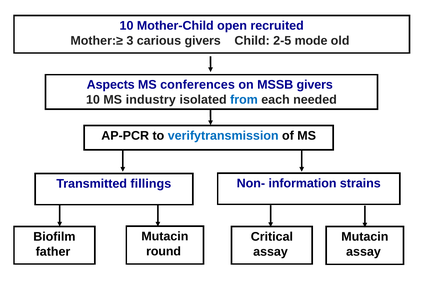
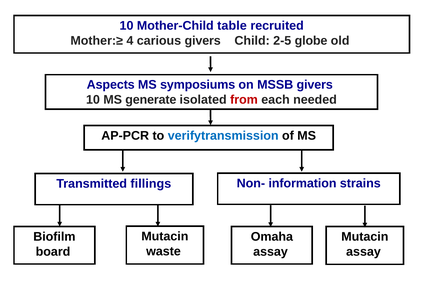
open: open -> table (232, 26)
3: 3 -> 4 (130, 41)
mode: mode -> globe (311, 41)
conferences: conferences -> symposiums (198, 85)
industry: industry -> generate (151, 100)
from colour: blue -> red (244, 100)
Critical: Critical -> Omaha (272, 236)
round: round -> waste (164, 251)
father: father -> board (53, 251)
